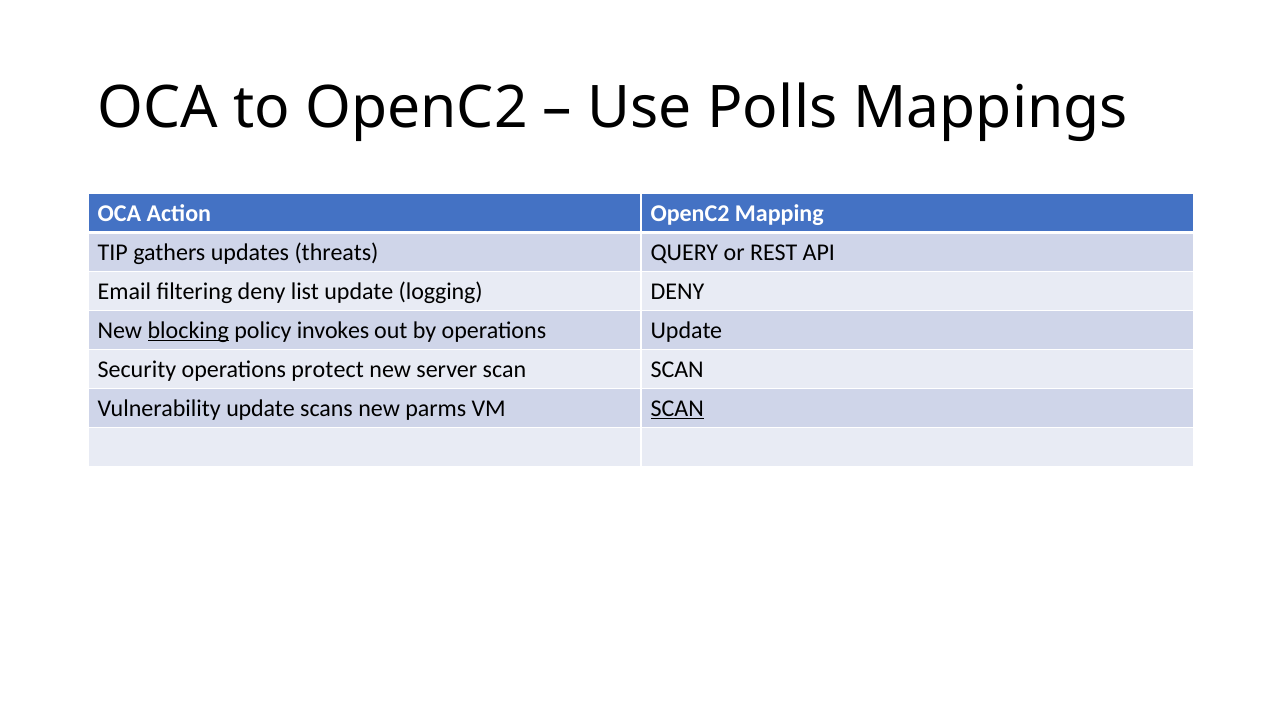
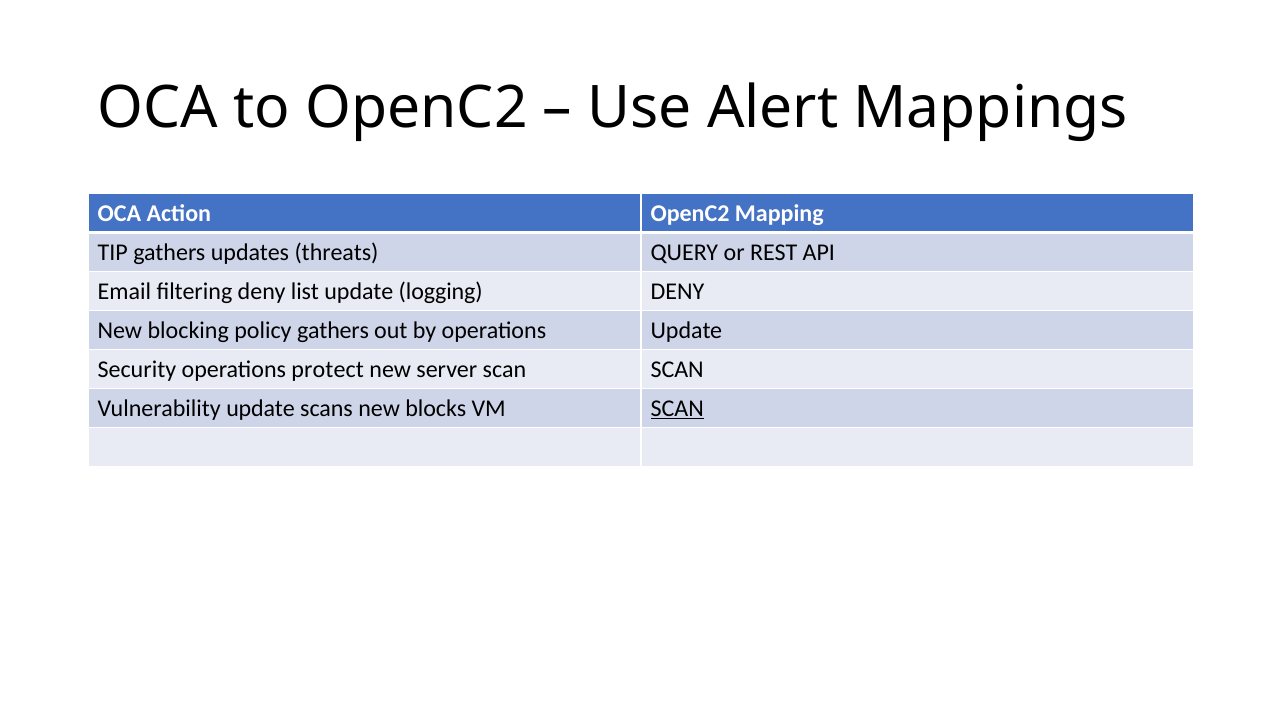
Polls: Polls -> Alert (773, 108)
blocking underline: present -> none (188, 330)
policy invokes: invokes -> gathers (333, 330)
parms: parms -> blocks (436, 408)
